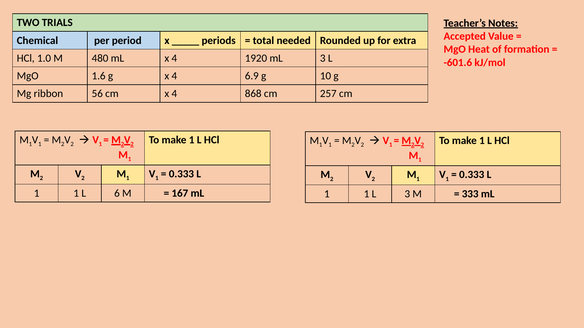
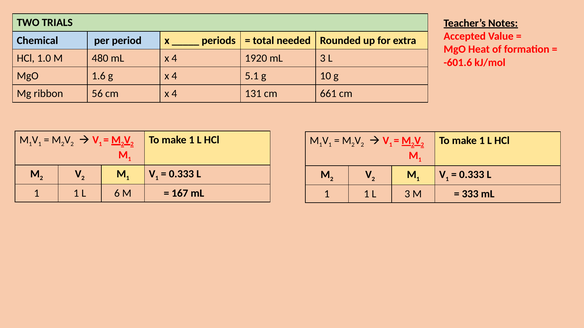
6.9: 6.9 -> 5.1 (252, 76)
868: 868 -> 131 (253, 94)
257: 257 -> 661 (328, 94)
